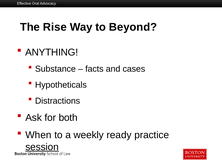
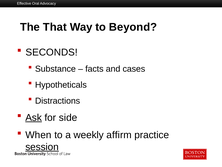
Rise: Rise -> That (55, 27)
ANYTHING: ANYTHING -> SECONDS (52, 52)
Ask underline: none -> present (34, 117)
both: both -> side (68, 117)
ready: ready -> affirm (119, 135)
